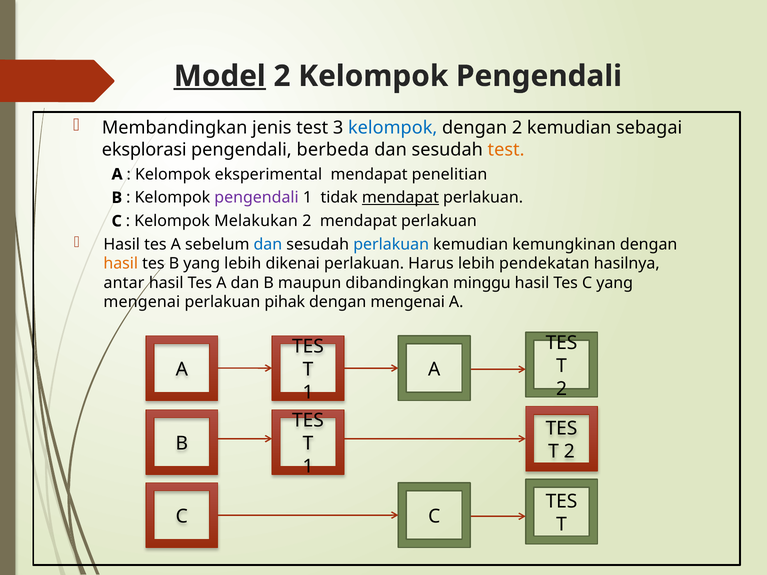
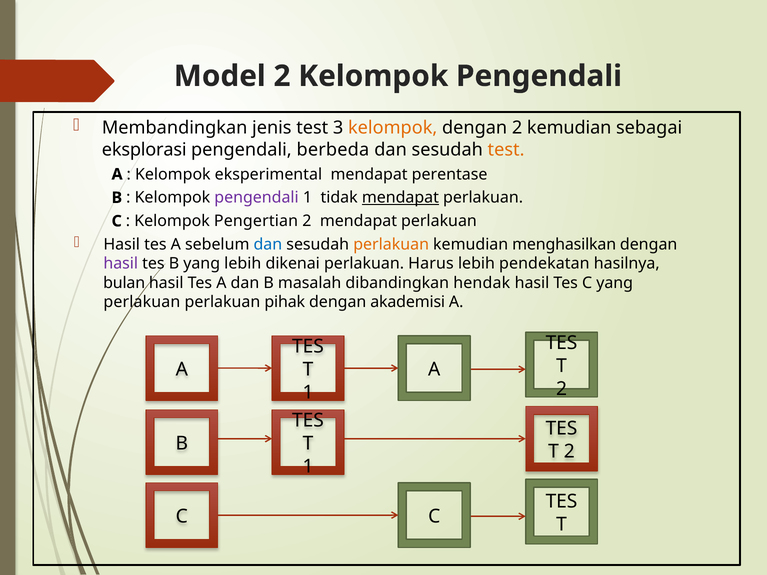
Model underline: present -> none (220, 76)
kelompok colour: blue -> orange (393, 128)
penelitian: penelitian -> perentase (450, 174)
Melakukan: Melakukan -> Pengertian (256, 221)
perlakuan colour: blue -> orange (391, 245)
kemungkinan: kemungkinan -> menghasilkan (564, 245)
hasil colour: orange -> purple (121, 264)
antar: antar -> bulan (124, 283)
maupun: maupun -> masalah (310, 283)
minggu: minggu -> hendak (482, 283)
mengenai: mengenai -> perlakuan (142, 302)
dengan mengenai: mengenai -> akademisi (408, 302)
